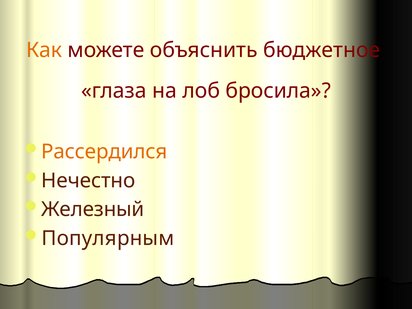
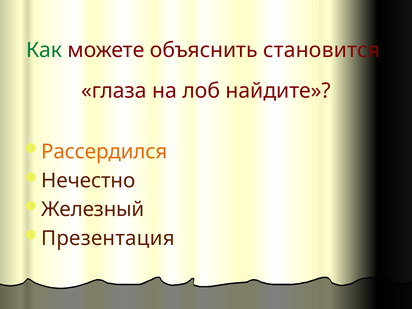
Как colour: orange -> green (44, 50)
бюджетное: бюджетное -> становится (322, 50)
бросила: бросила -> найдите (278, 91)
Популярным: Популярным -> Презентация (108, 238)
